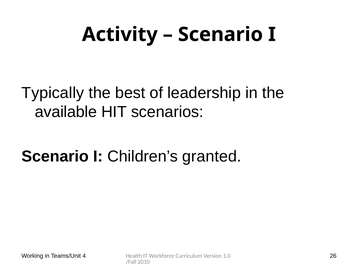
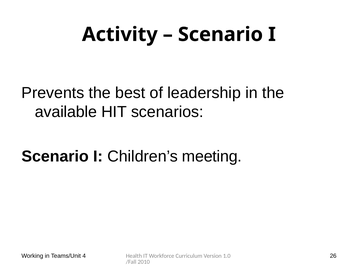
Typically: Typically -> Prevents (53, 93)
granted: granted -> meeting (212, 157)
